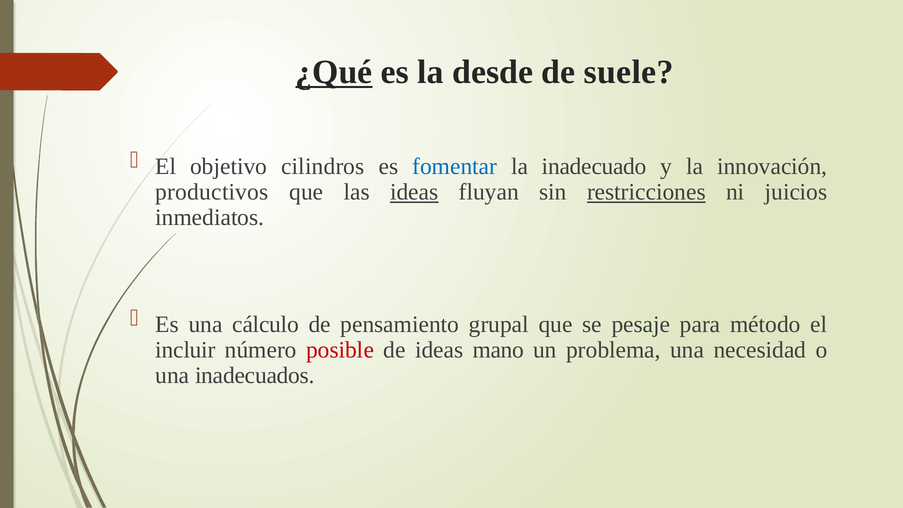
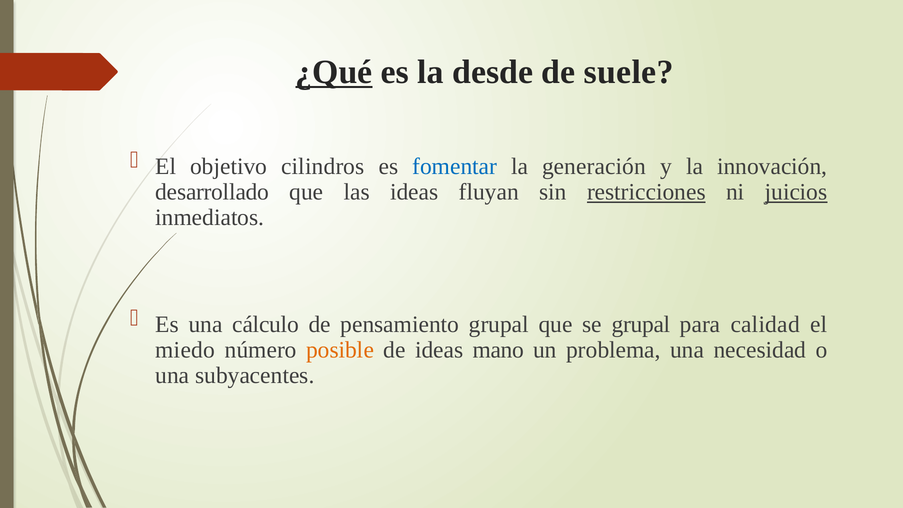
inadecuado: inadecuado -> generación (594, 167)
productivos: productivos -> desarrollado (212, 192)
ideas underline: present -> none (414, 192)
juicios underline: none -> present (796, 192)
se pesaje: pesaje -> grupal (641, 324)
método: método -> calidad (765, 324)
incluir: incluir -> miedo (185, 350)
posible colour: red -> orange (340, 350)
inadecuados: inadecuados -> subyacentes (255, 375)
